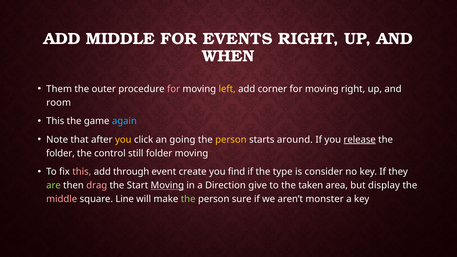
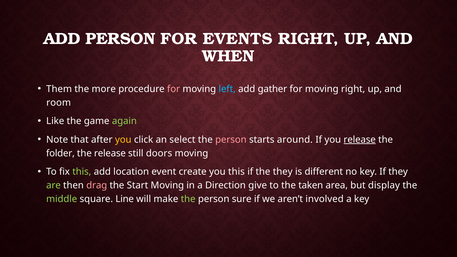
ADD MIDDLE: MIDDLE -> PERSON (120, 39)
outer: outer -> more (104, 89)
left colour: yellow -> light blue (227, 89)
corner: corner -> gather (272, 89)
This: This -> Like (55, 121)
again colour: light blue -> light green (124, 121)
going: going -> select (182, 140)
person colour: yellow -> pink (231, 140)
the control: control -> release (110, 153)
still folder: folder -> doors (159, 153)
this colour: pink -> light green (82, 172)
through: through -> location (131, 172)
you find: find -> this (236, 172)
the type: type -> they (283, 172)
consider: consider -> different (324, 172)
Moving underline: present -> none (167, 185)
middle colour: pink -> light green (62, 199)
monster: monster -> involved (325, 199)
